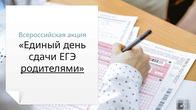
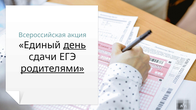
день underline: none -> present (75, 45)
